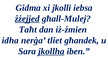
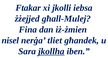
Gidma: Gidma -> Ftakar (28, 8)
żżejjed underline: present -> none (27, 19)
Taħt: Taħt -> Fina (28, 30)
idha: idha -> nisel (10, 40)
